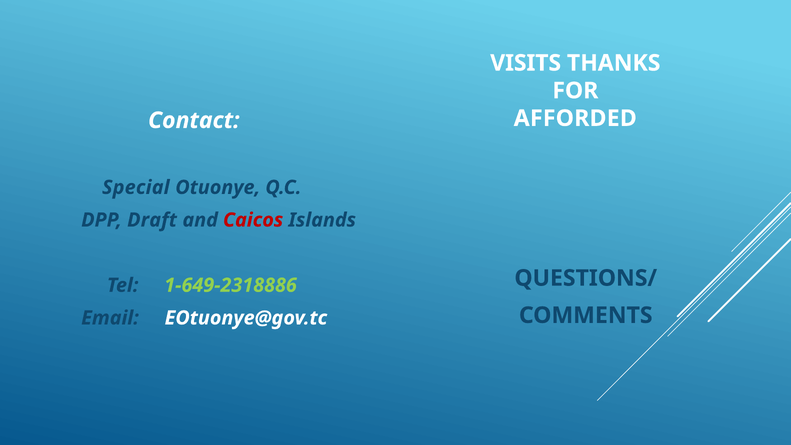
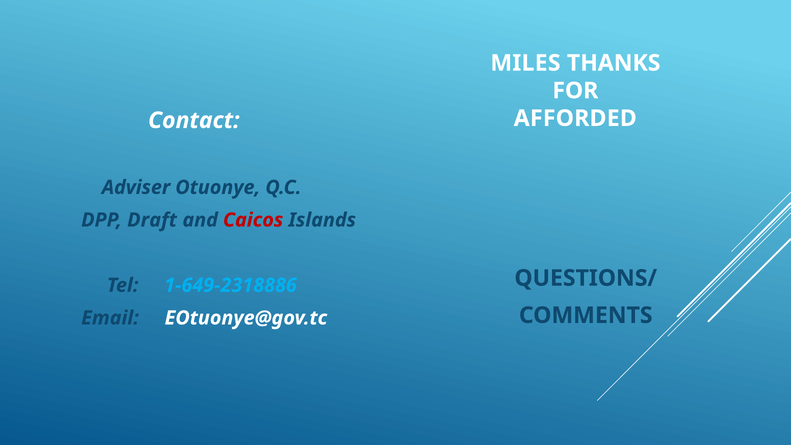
VISITS: VISITS -> MILES (525, 63)
Special: Special -> Adviser (136, 187)
1-649-2318886 colour: light green -> light blue (230, 285)
